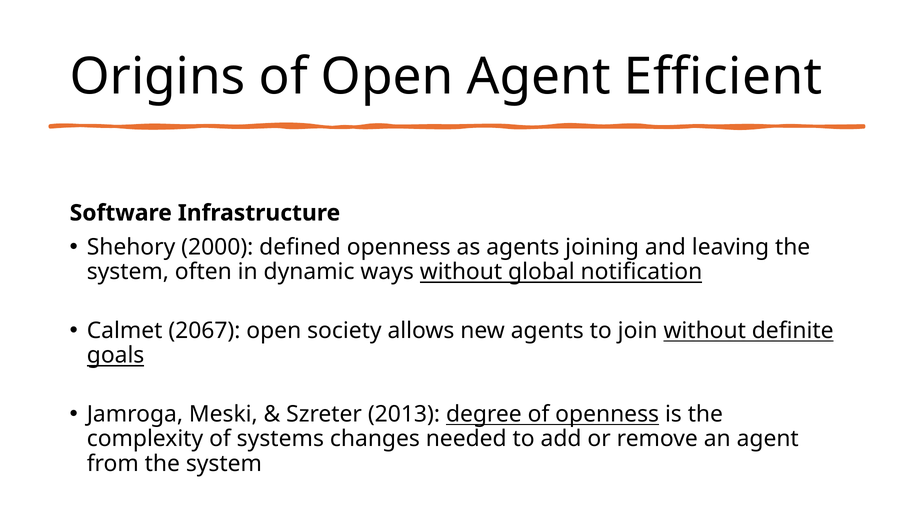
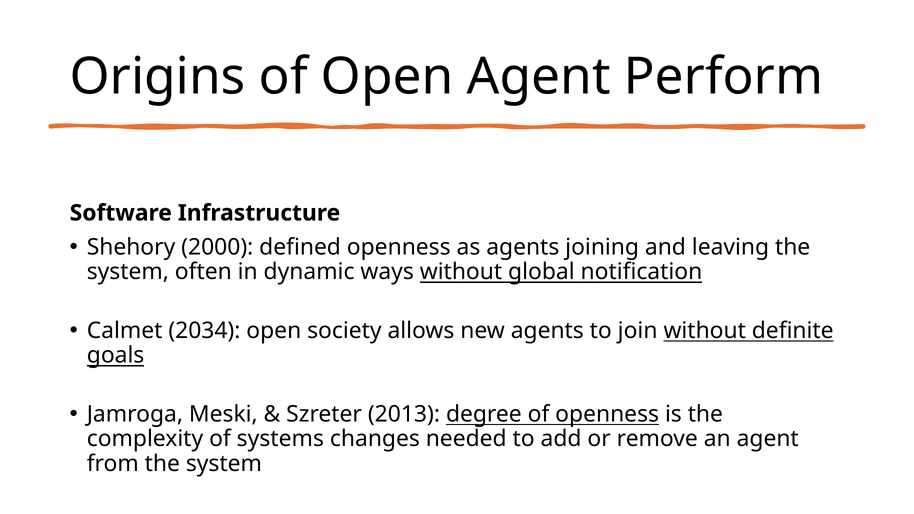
Efficient: Efficient -> Perform (724, 77)
2067: 2067 -> 2034 (204, 331)
